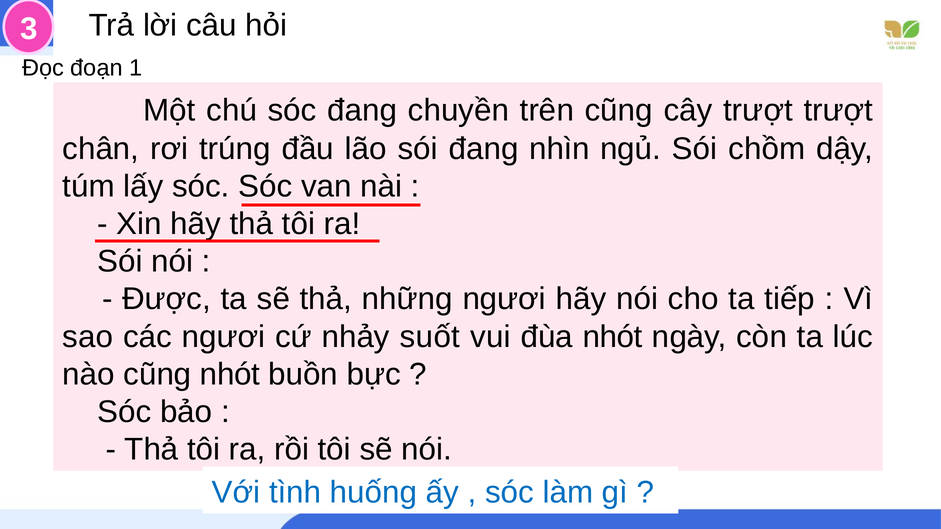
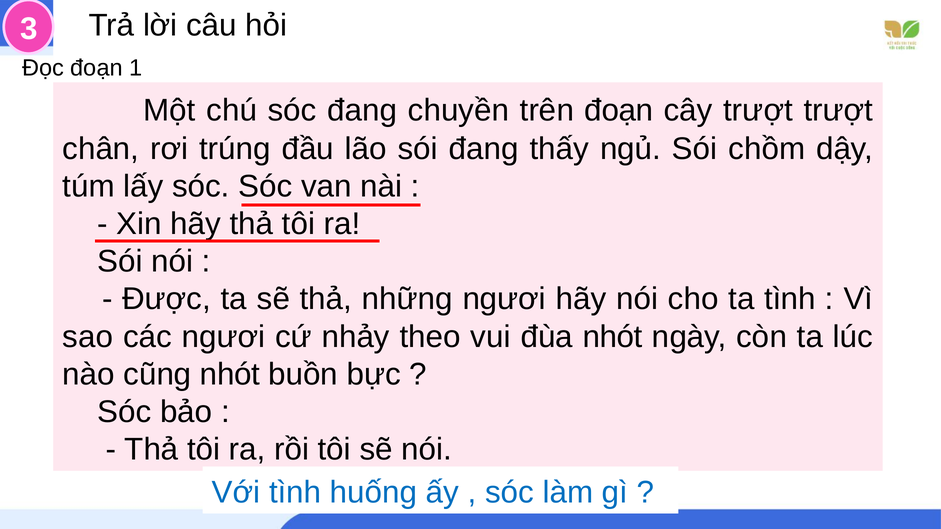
trên cũng: cũng -> đoạn (619, 111)
nhìn: nhìn -> thấy (559, 149)
ta tiếp: tiếp -> tình (790, 299)
suốt: suốt -> theo (430, 337)
